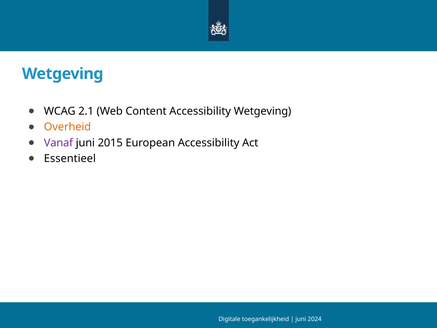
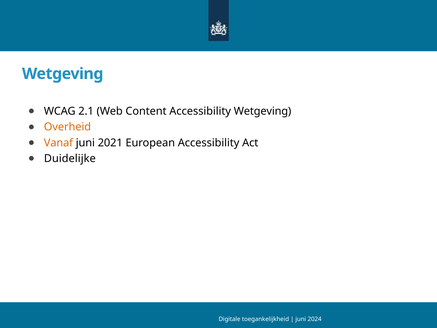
Vanaf colour: purple -> orange (58, 143)
2015: 2015 -> 2021 (110, 143)
Essentieel: Essentieel -> Duidelijke (70, 158)
